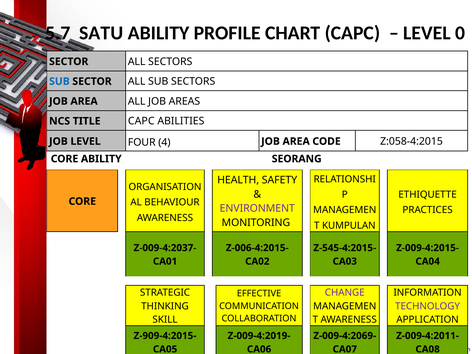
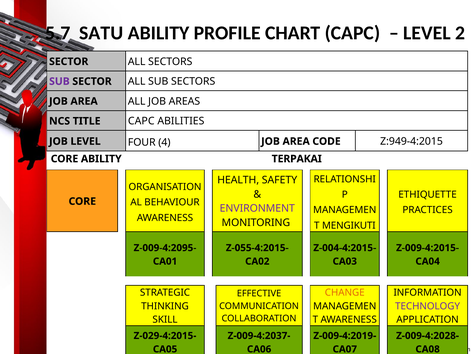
0: 0 -> 2 (460, 33)
SUB colour: blue -> purple (59, 81)
Z:058-4:2015: Z:058-4:2015 -> Z:949-4:2015 (411, 141)
SEORANG: SEORANG -> TERPAKAI (297, 159)
KUMPULAN: KUMPULAN -> MENGIKUTI (349, 226)
Z-009-4:2037-: Z-009-4:2037- -> Z-009-4:2095- (165, 248)
Z-006-4:2015-: Z-006-4:2015- -> Z-055-4:2015- (257, 248)
Z-545-4:2015-: Z-545-4:2015- -> Z-004-4:2015- (345, 248)
CHANGE colour: purple -> orange (345, 293)
Z-909-4:2015-: Z-909-4:2015- -> Z-029-4:2015- (165, 336)
Z-009-4:2019-: Z-009-4:2019- -> Z-009-4:2037- (259, 336)
Z-009-4:2069-: Z-009-4:2069- -> Z-009-4:2019- (345, 336)
Z-009-4:2011-: Z-009-4:2011- -> Z-009-4:2028- (428, 336)
